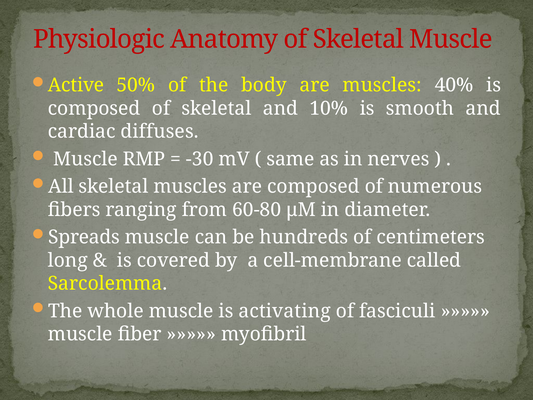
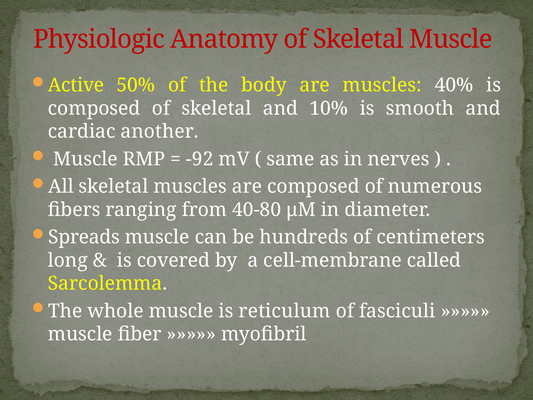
diffuses: diffuses -> another (160, 131)
-30: -30 -> -92 (200, 159)
60-80: 60-80 -> 40-80 (257, 210)
activating: activating -> reticulum (285, 311)
